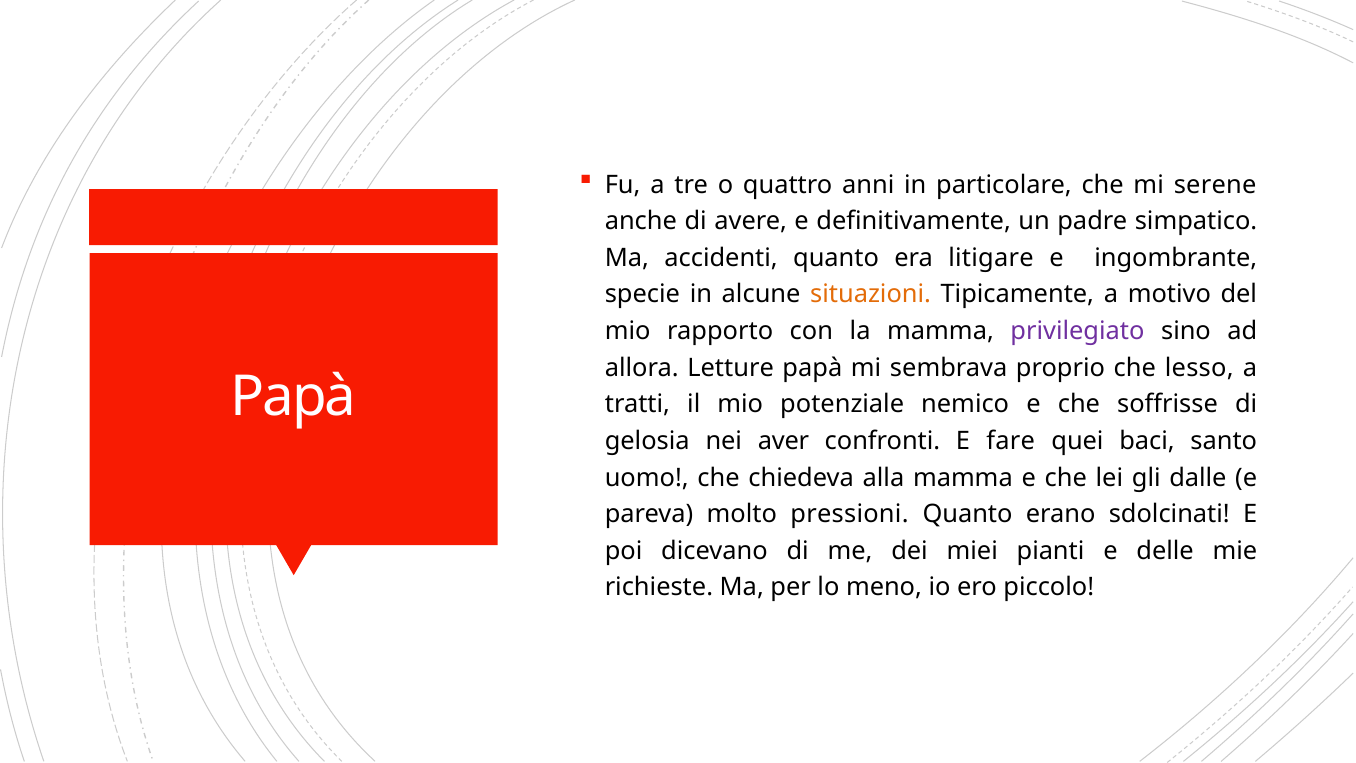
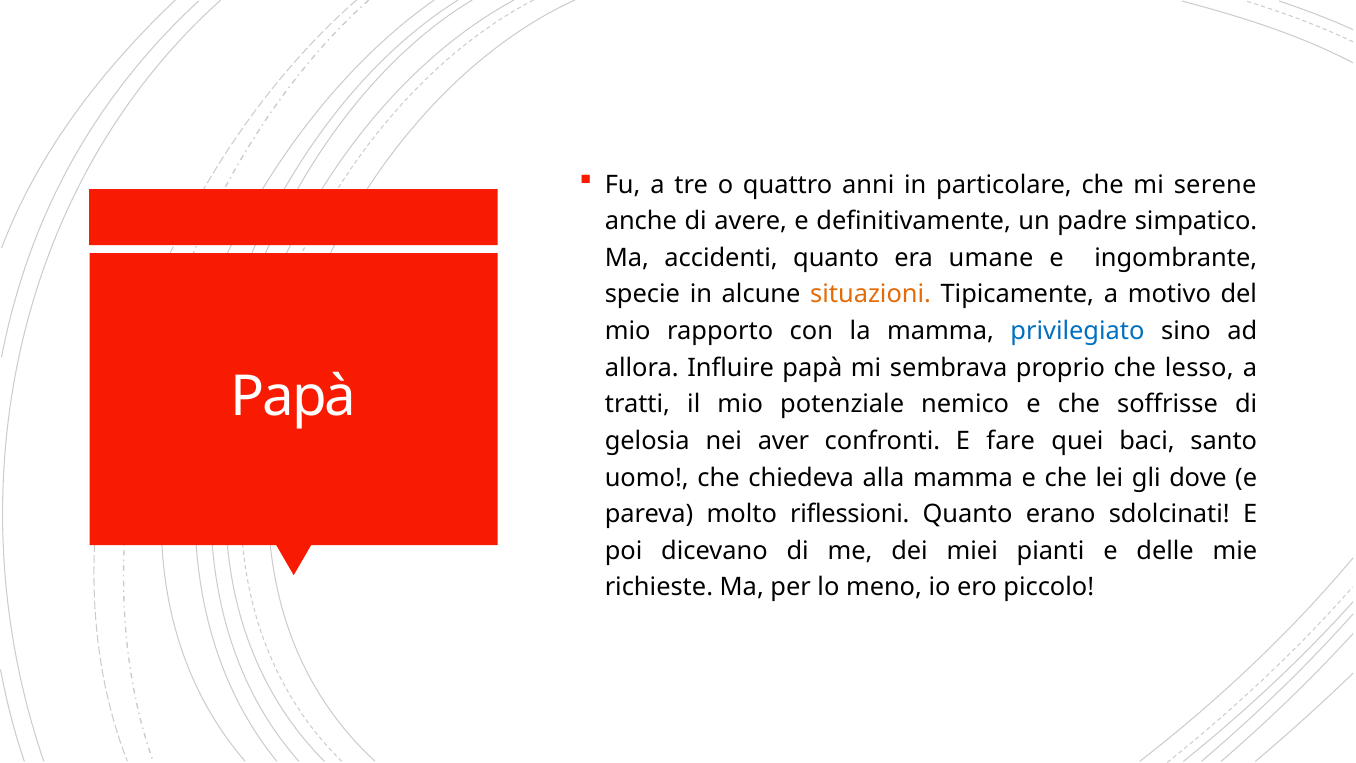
litigare: litigare -> umane (991, 258)
privilegiato colour: purple -> blue (1077, 331)
Letture: Letture -> Influire (731, 368)
dalle: dalle -> dove (1198, 477)
pressioni: pressioni -> riflessioni (850, 514)
